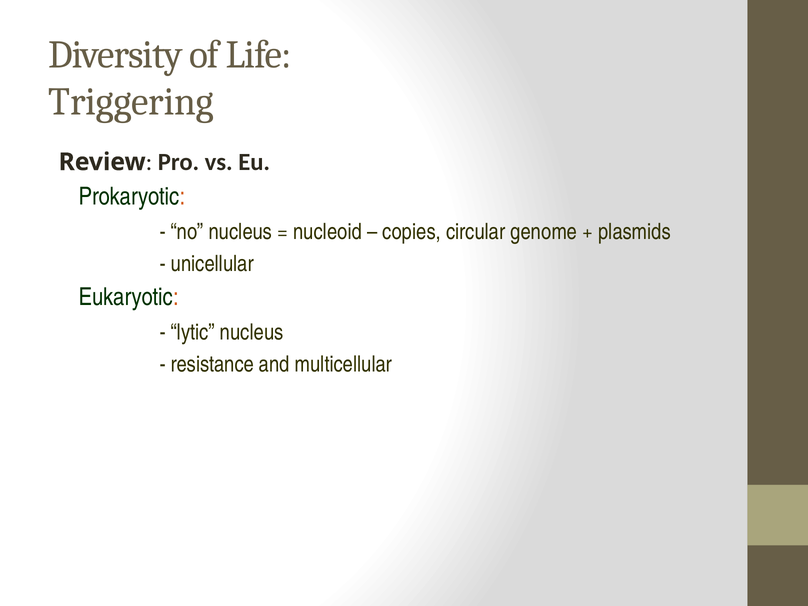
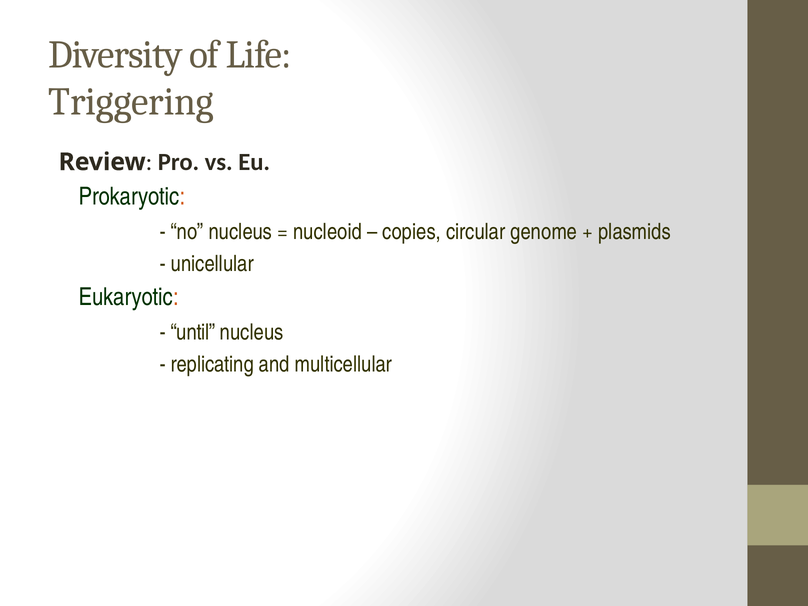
lytic: lytic -> until (193, 332)
resistance: resistance -> replicating (212, 364)
